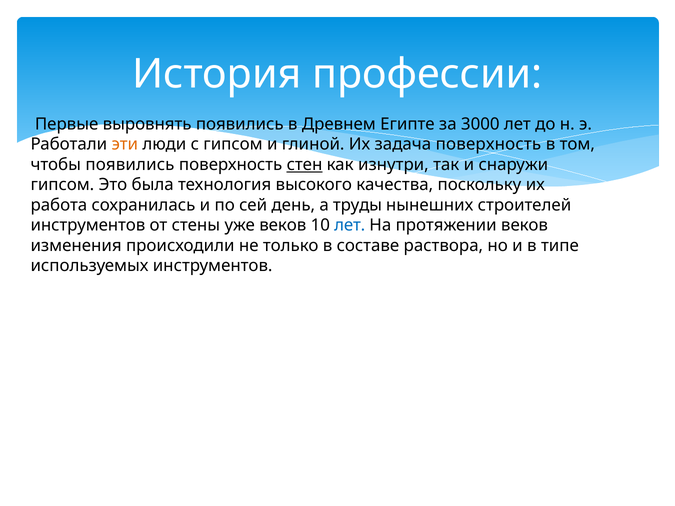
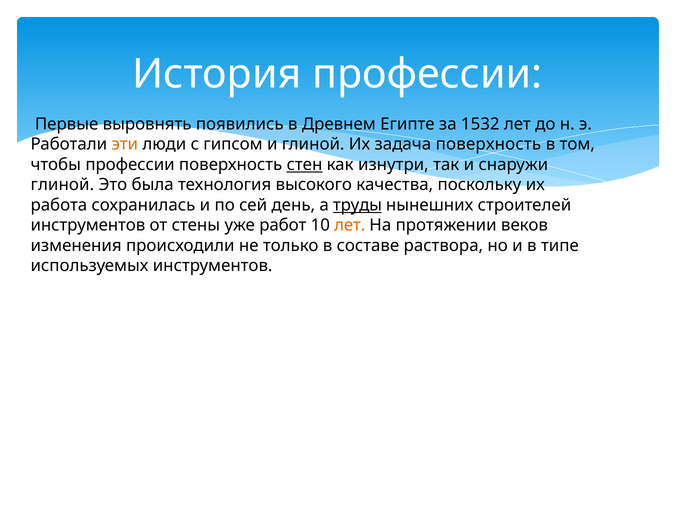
3000: 3000 -> 1532 (480, 124)
чтобы появились: появились -> профессии (130, 165)
гипсом: гипсом -> глиной (62, 185)
труды underline: none -> present (358, 205)
уже веков: веков -> работ (283, 225)
лет colour: blue -> orange (350, 225)
